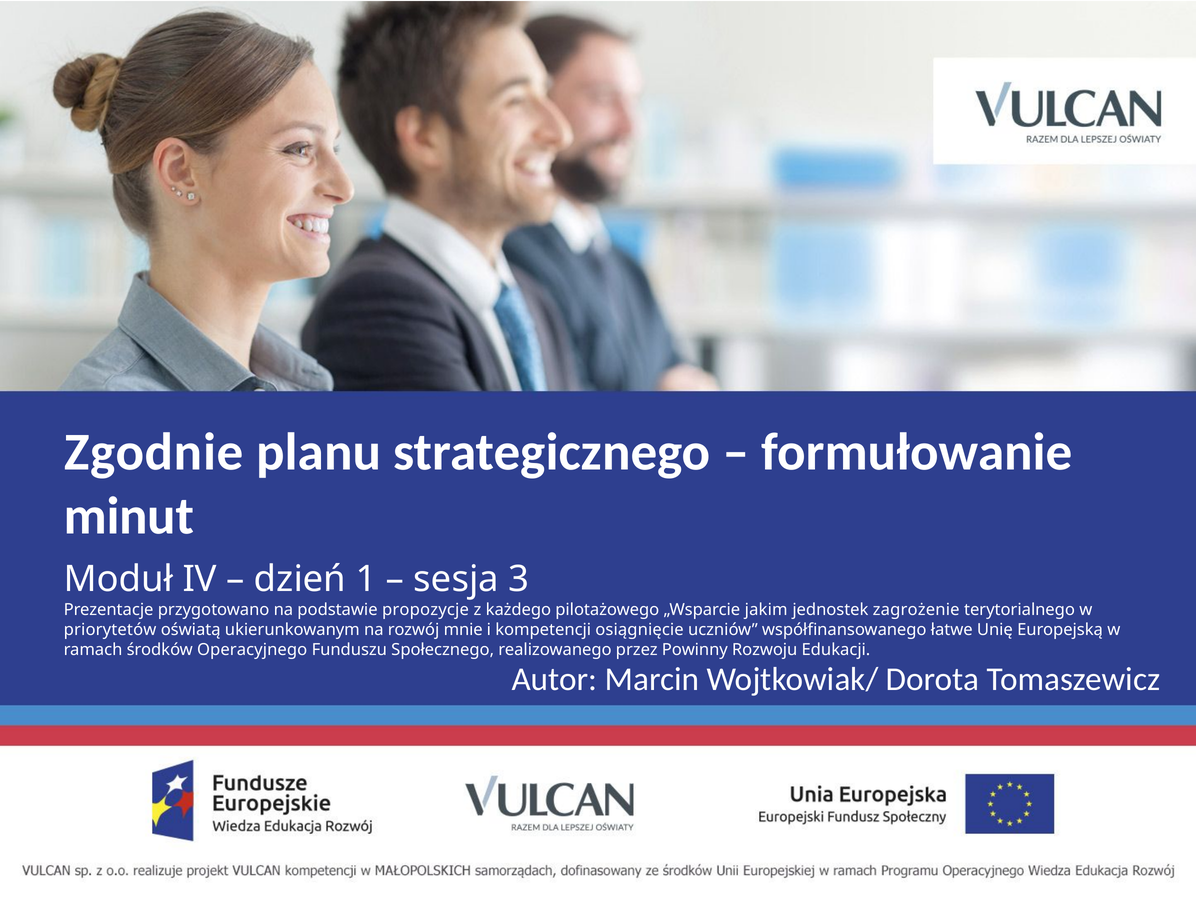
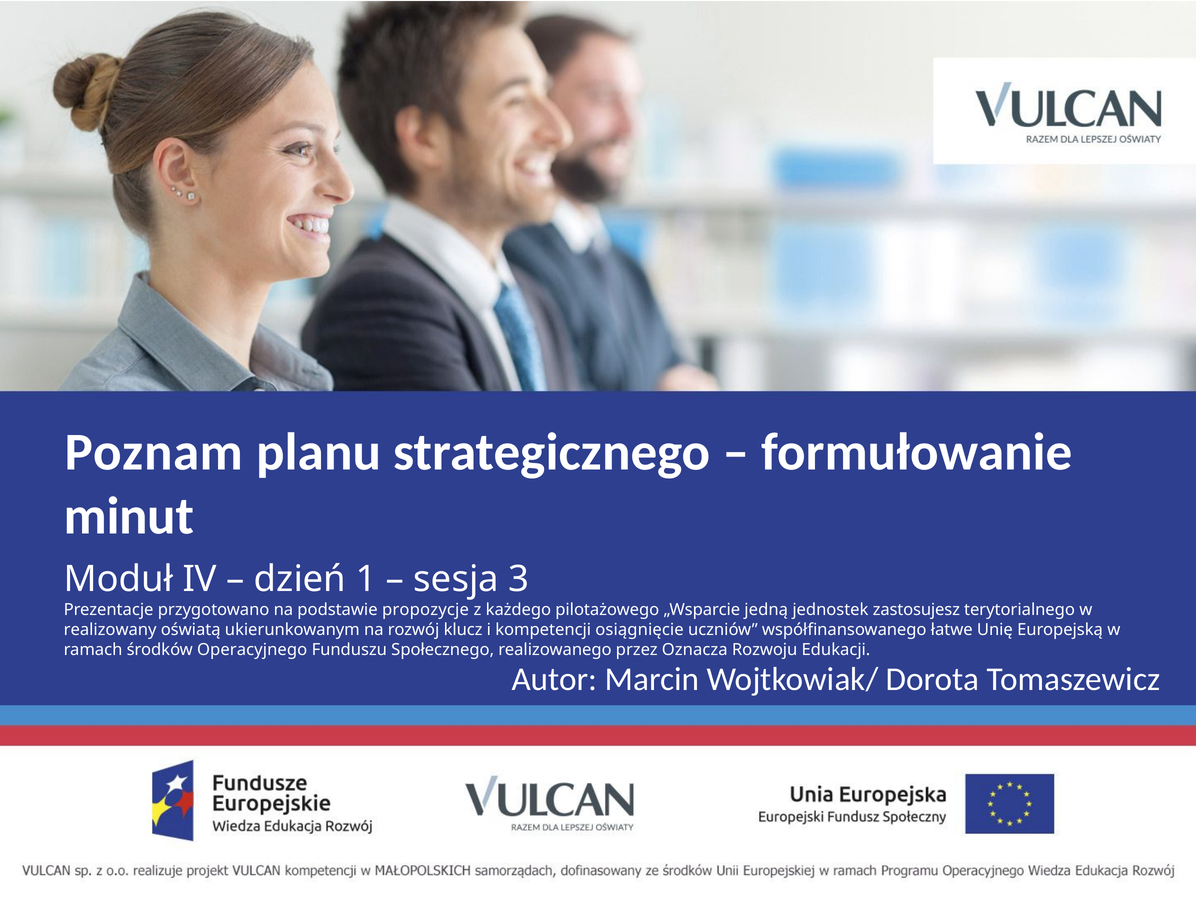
Zgodnie: Zgodnie -> Poznam (154, 452)
jakim: jakim -> jedną (766, 610)
zagrożenie: zagrożenie -> zastosujesz (916, 610)
priorytetów: priorytetów -> realizowany (110, 630)
mnie: mnie -> klucz (463, 630)
Powinny: Powinny -> Oznacza (695, 650)
